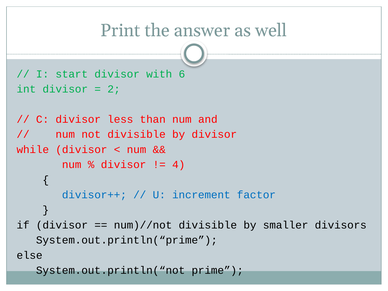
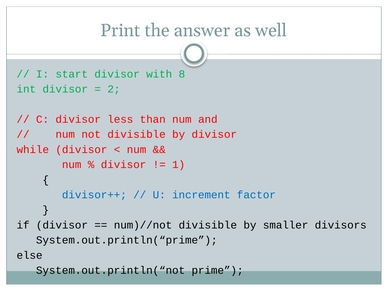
6: 6 -> 8 (182, 74)
4: 4 -> 1 (179, 165)
